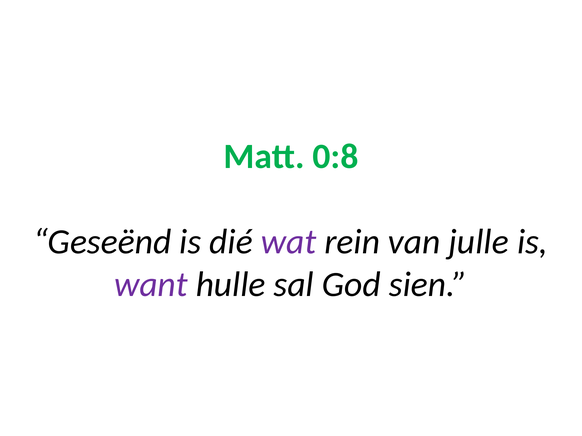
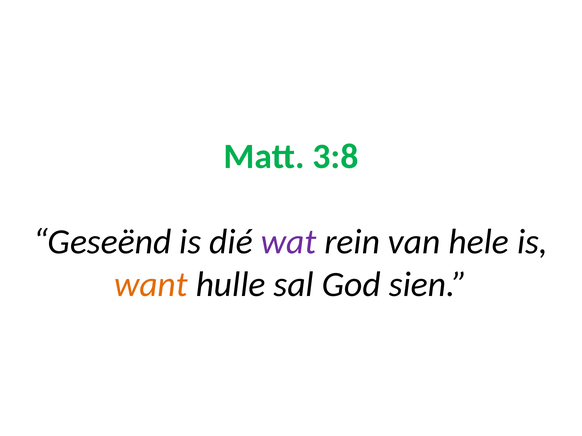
0:8: 0:8 -> 3:8 (335, 157)
julle: julle -> hele (479, 242)
want colour: purple -> orange (151, 285)
